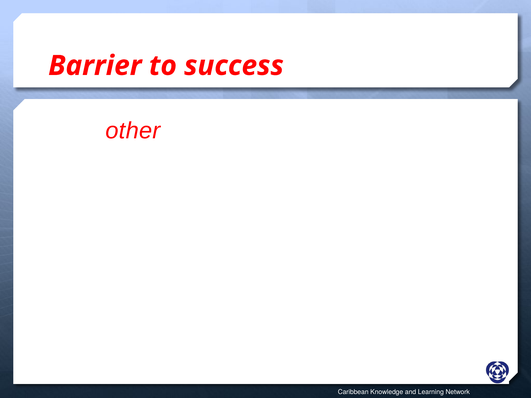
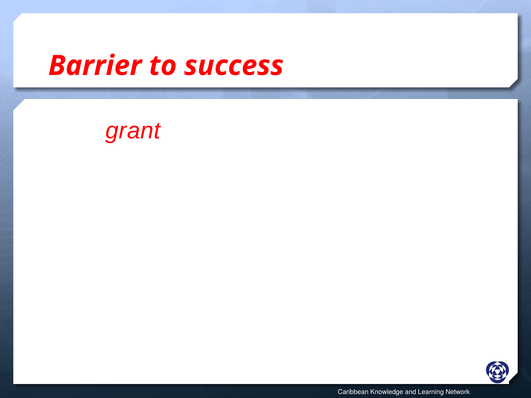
High other: other -> grant (133, 131)
